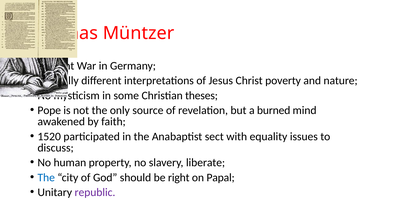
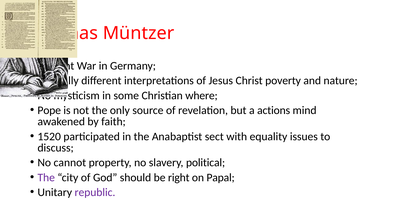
theses: theses -> where (201, 96)
burned: burned -> actions (274, 111)
human: human -> cannot (70, 163)
liberate: liberate -> political (206, 163)
The colour: blue -> purple (46, 178)
